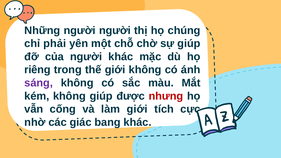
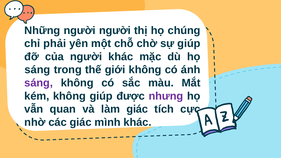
riêng: riêng -> sáng (37, 70)
nhưng colour: red -> purple (166, 96)
cống: cống -> quan (63, 109)
làm giới: giới -> giác (137, 109)
bang: bang -> mình (108, 122)
